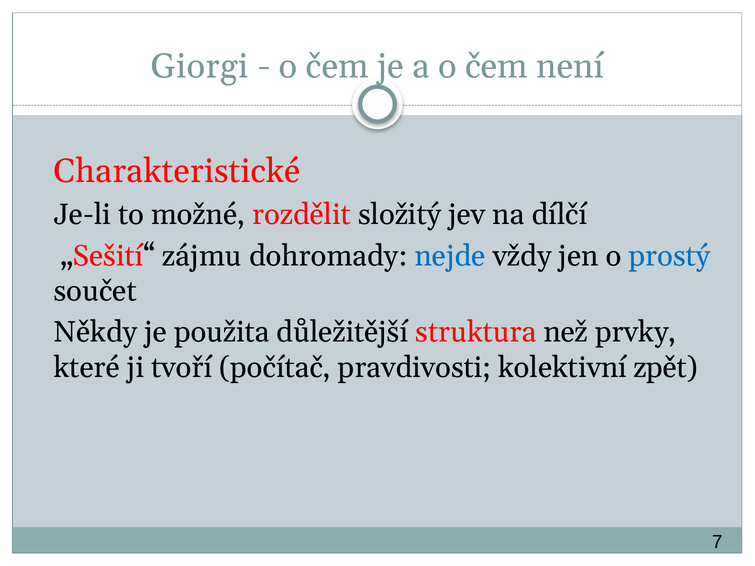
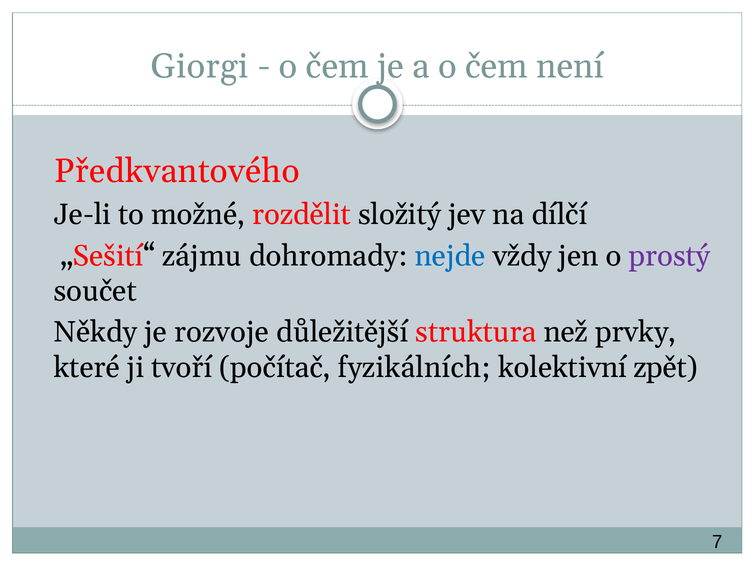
Charakteristické: Charakteristické -> Předkvantového (177, 171)
prostý colour: blue -> purple (669, 256)
použita: použita -> rozvoje (222, 332)
pravdivosti: pravdivosti -> fyzikálních (414, 368)
